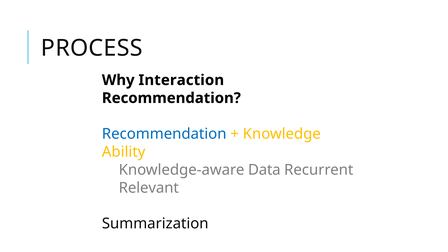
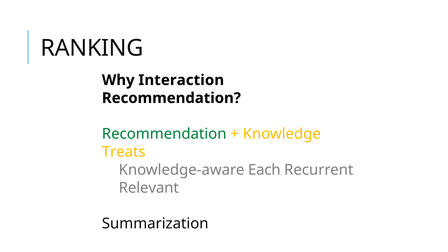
PROCESS: PROCESS -> RANKING (92, 48)
Recommendation colour: blue -> green (164, 134)
Ability: Ability -> Treats (124, 152)
Data: Data -> Each (264, 170)
